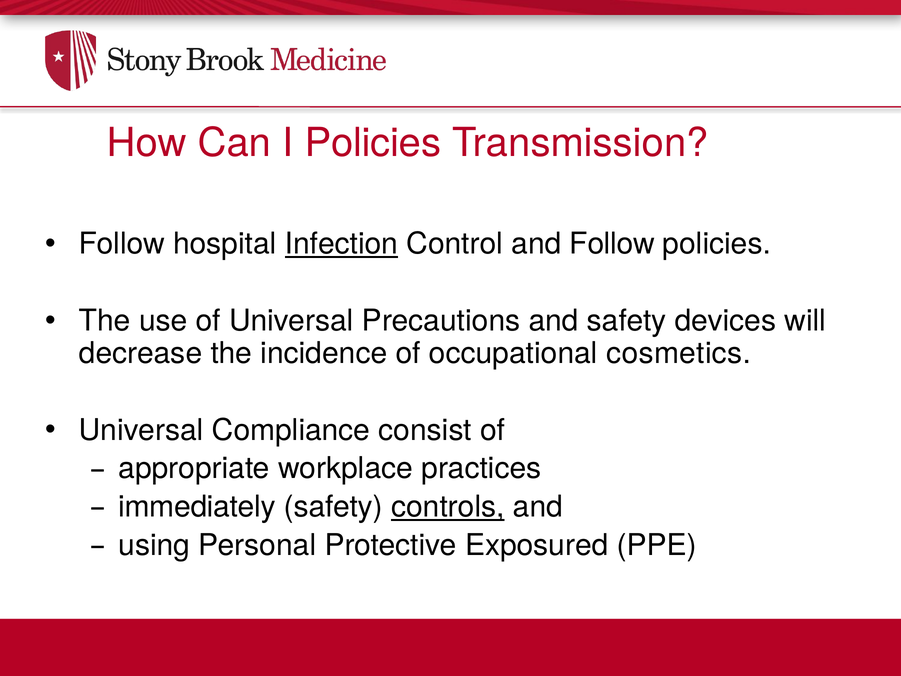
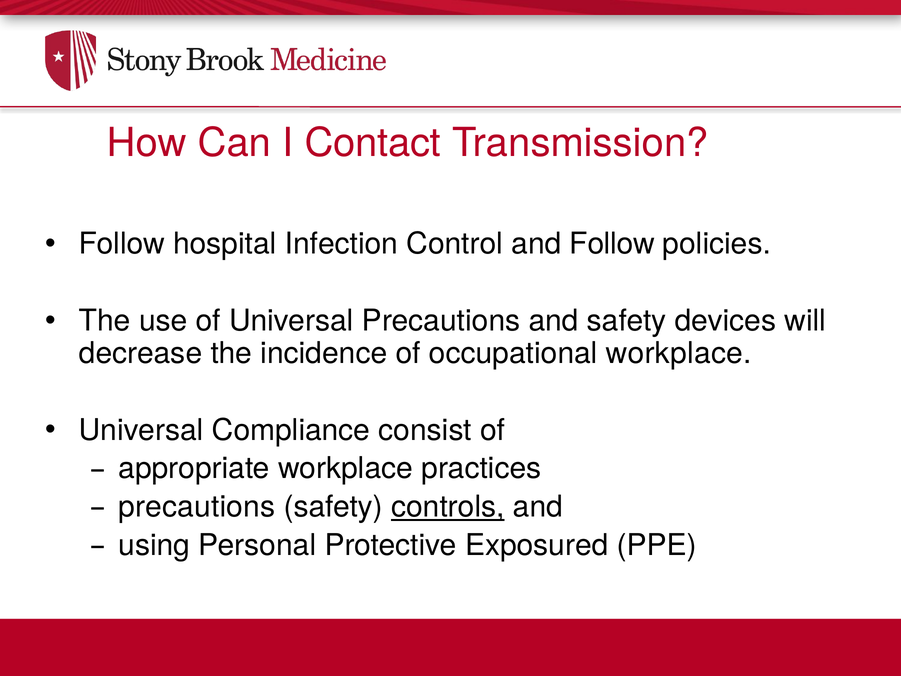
I Policies: Policies -> Contact (373, 143)
Infection underline: present -> none (342, 244)
occupational cosmetics: cosmetics -> workplace (679, 353)
immediately: immediately -> precautions (197, 507)
